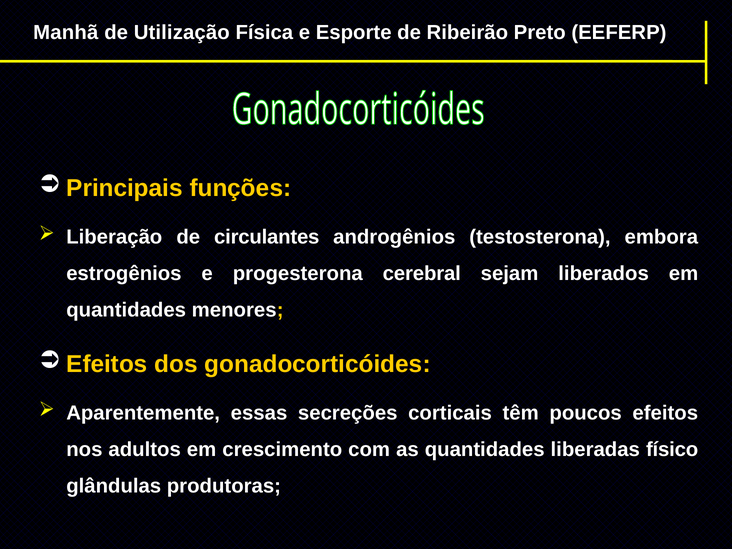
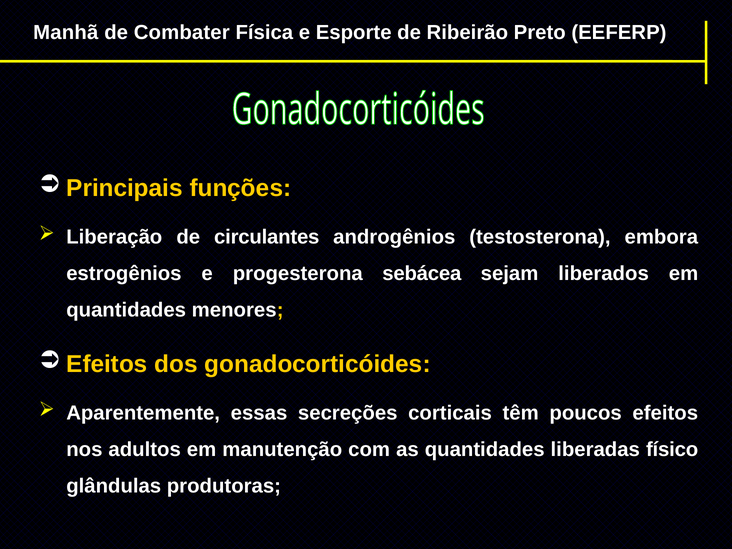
Utilização: Utilização -> Combater (182, 32)
cerebral: cerebral -> sebácea (422, 274)
crescimento: crescimento -> manutenção (282, 450)
